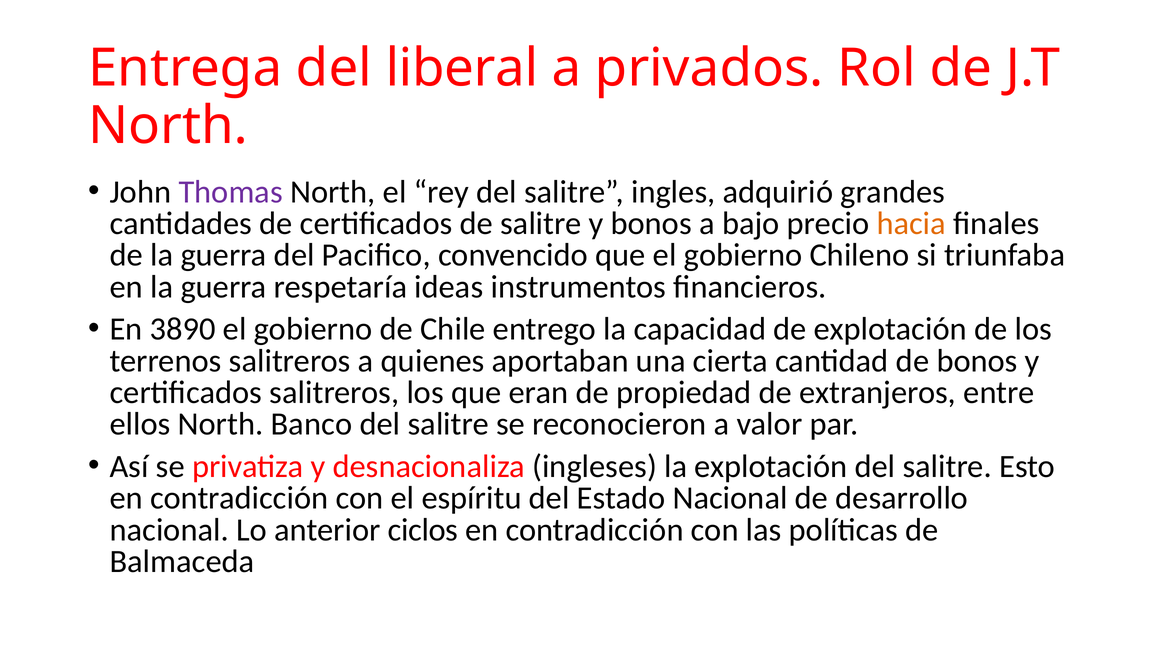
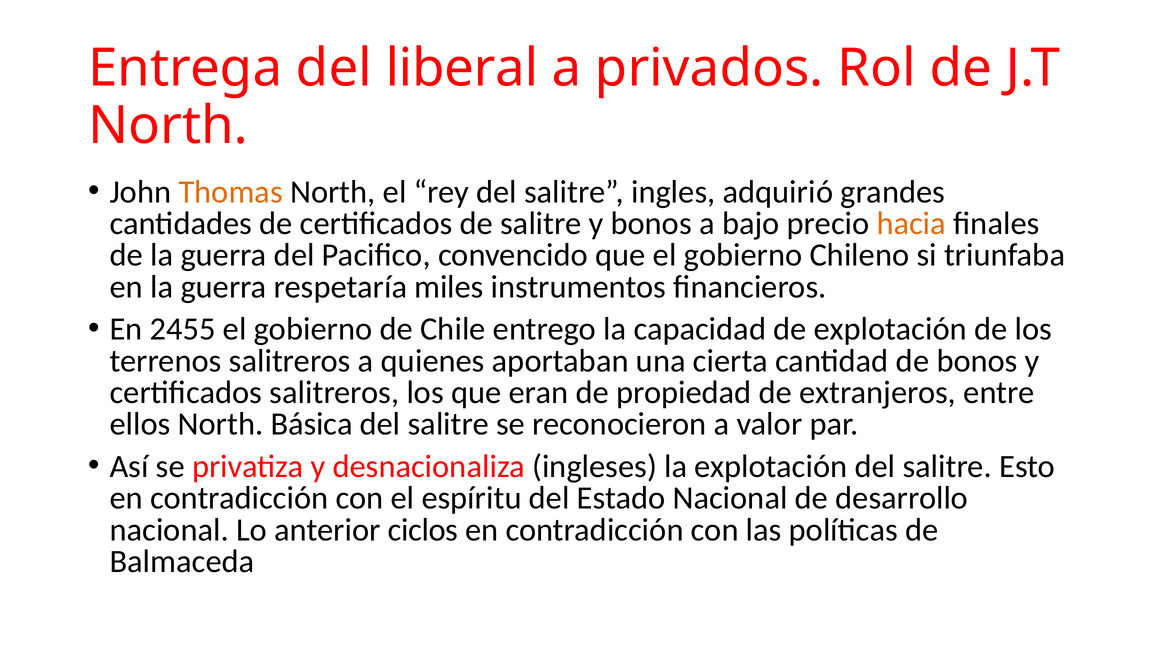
Thomas colour: purple -> orange (231, 192)
ideas: ideas -> miles (449, 287)
3890: 3890 -> 2455 (183, 329)
Banco: Banco -> Básica (312, 424)
